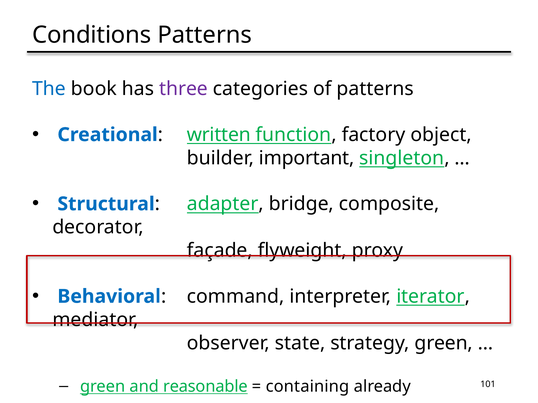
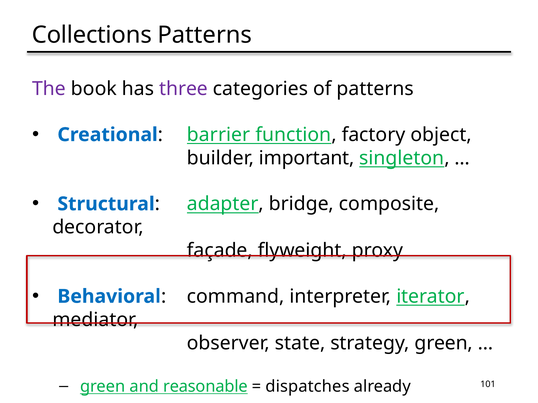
Conditions: Conditions -> Collections (92, 35)
The colour: blue -> purple (49, 89)
written: written -> barrier (219, 135)
containing: containing -> dispatches (308, 387)
